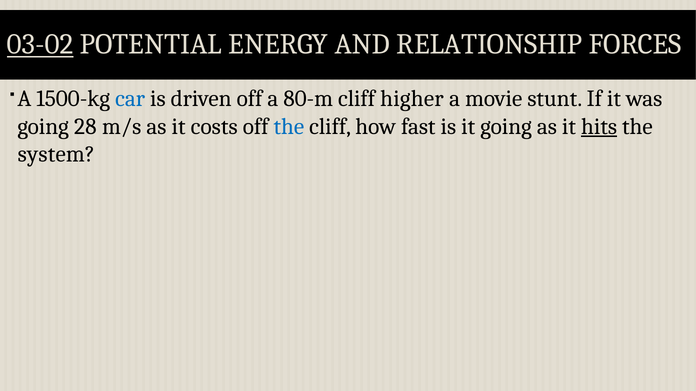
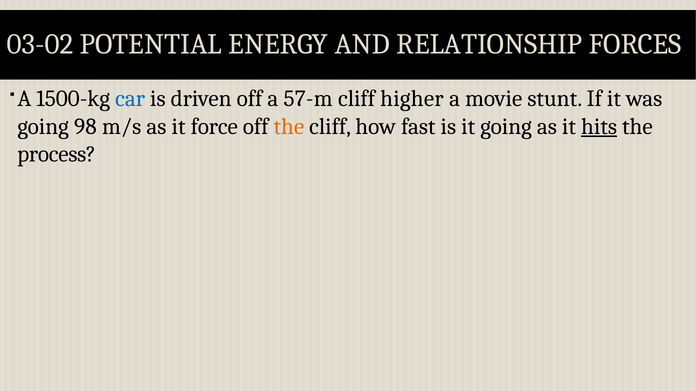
03-02 underline: present -> none (40, 44)
80-m: 80-m -> 57-m (308, 99)
28: 28 -> 98 (85, 127)
costs: costs -> force (214, 127)
the colour: blue -> orange (289, 127)
system: system -> process (57, 154)
